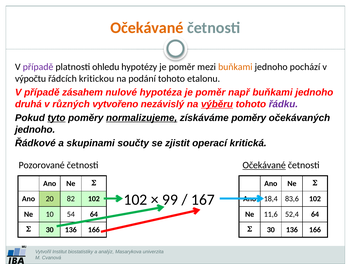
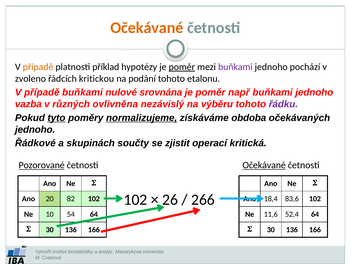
případě colour: purple -> orange (38, 67)
ohledu: ohledu -> příklad (106, 67)
poměr underline: none -> present (182, 67)
buňkami colour: orange -> purple (235, 67)
výpočtu: výpočtu -> zvoleno (30, 78)
případě zásahem: zásahem -> buňkami (82, 92)
hypotéza: hypotéza -> srovnána (161, 92)
druhá: druhá -> vazba (28, 104)
vytvořeno: vytvořeno -> ovlivněna (115, 104)
výběru underline: present -> none (217, 104)
získáváme poměry: poměry -> obdoba (249, 117)
skupinami: skupinami -> skupinách (91, 143)
Pozorované underline: none -> present (42, 165)
99: 99 -> 26 (170, 199)
167: 167 -> 266 (203, 199)
